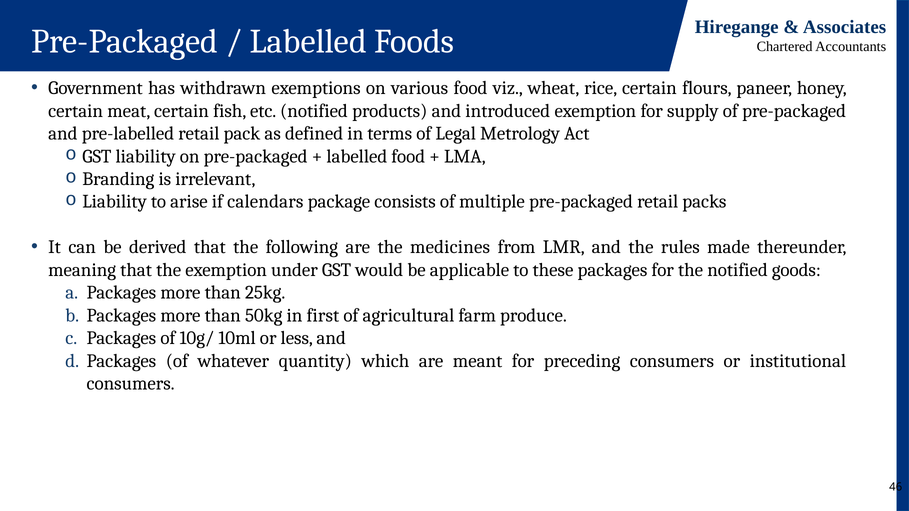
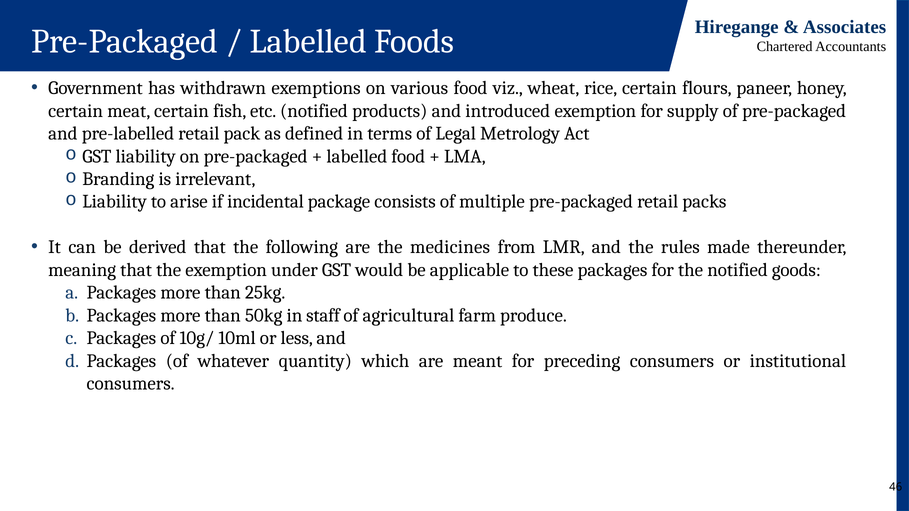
calendars: calendars -> incidental (266, 202)
first: first -> staff (323, 316)
